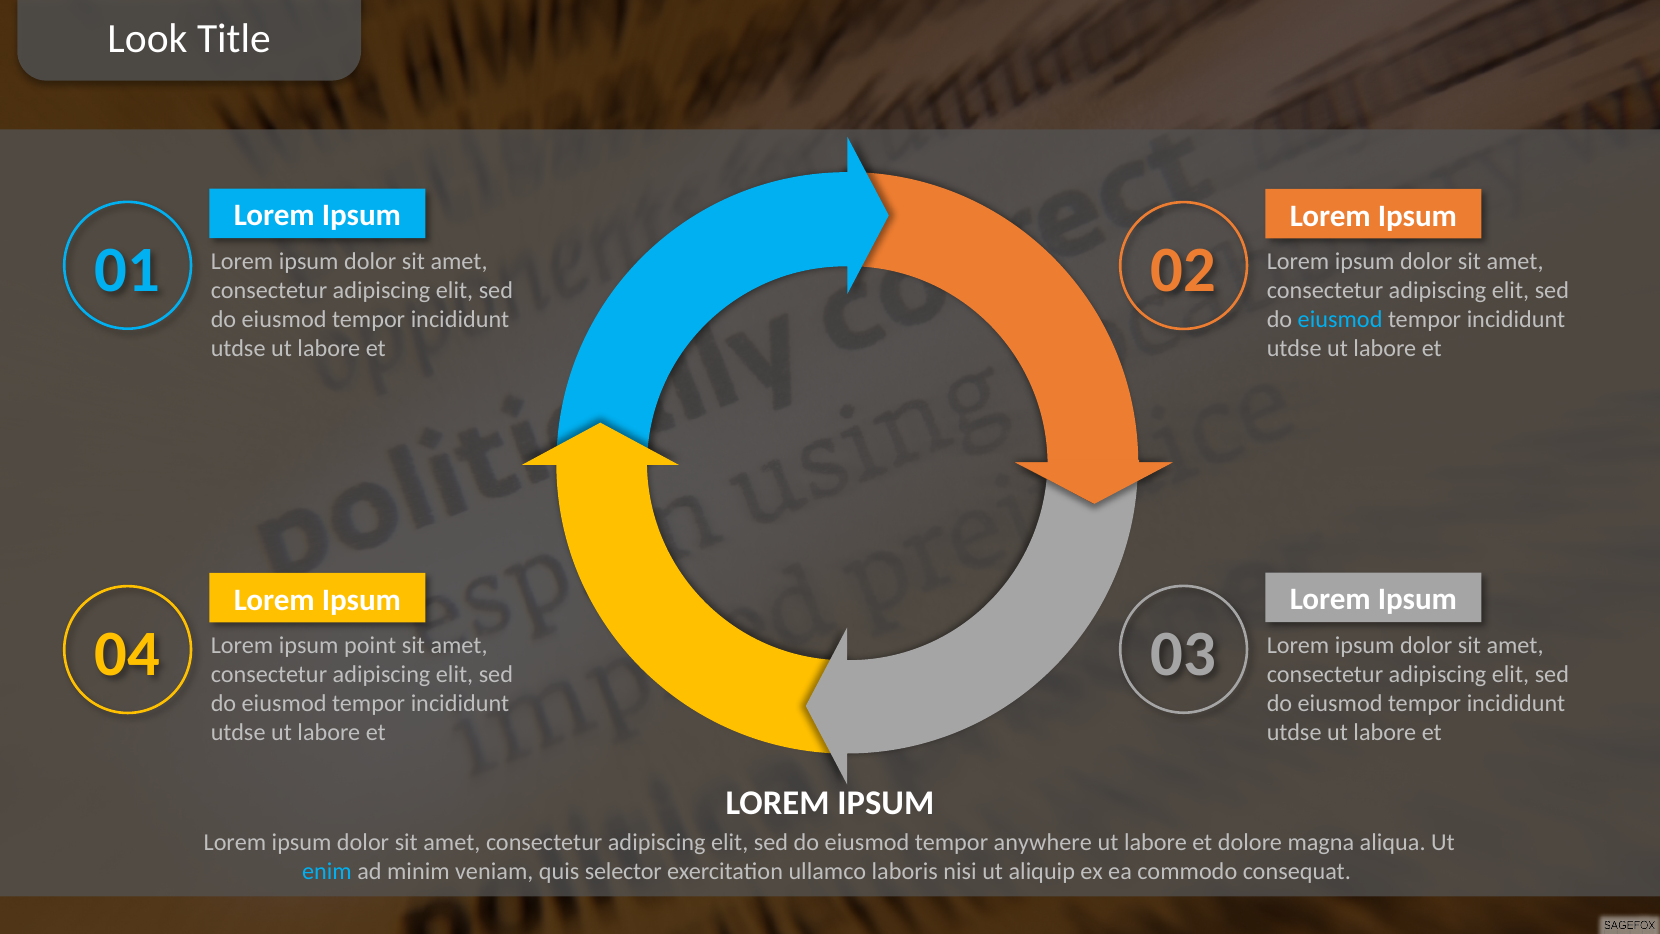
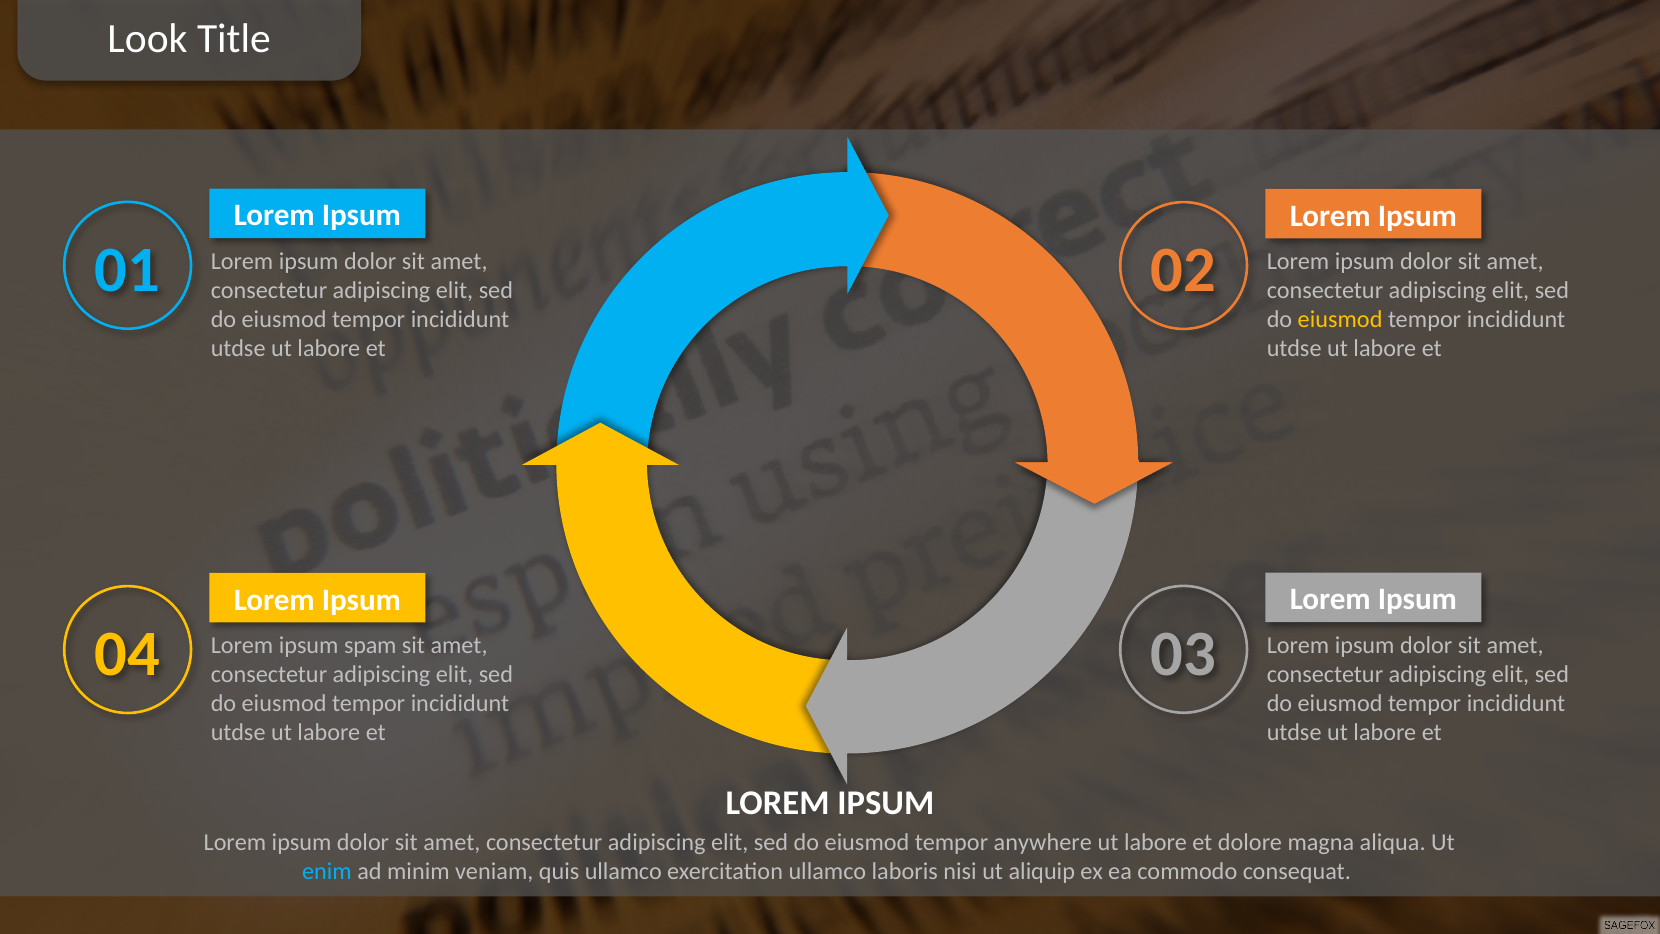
eiusmod colour: light blue -> yellow (1340, 320)
point: point -> spam (370, 645)
quis selector: selector -> ullamco (623, 872)
